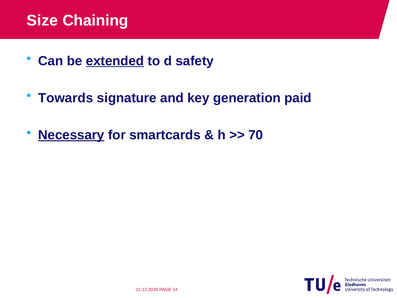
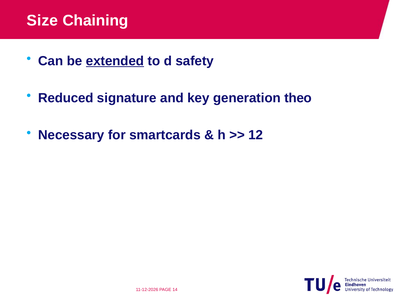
Towards: Towards -> Reduced (66, 98)
paid: paid -> theo (298, 98)
Necessary underline: present -> none (71, 135)
70: 70 -> 12 (256, 135)
